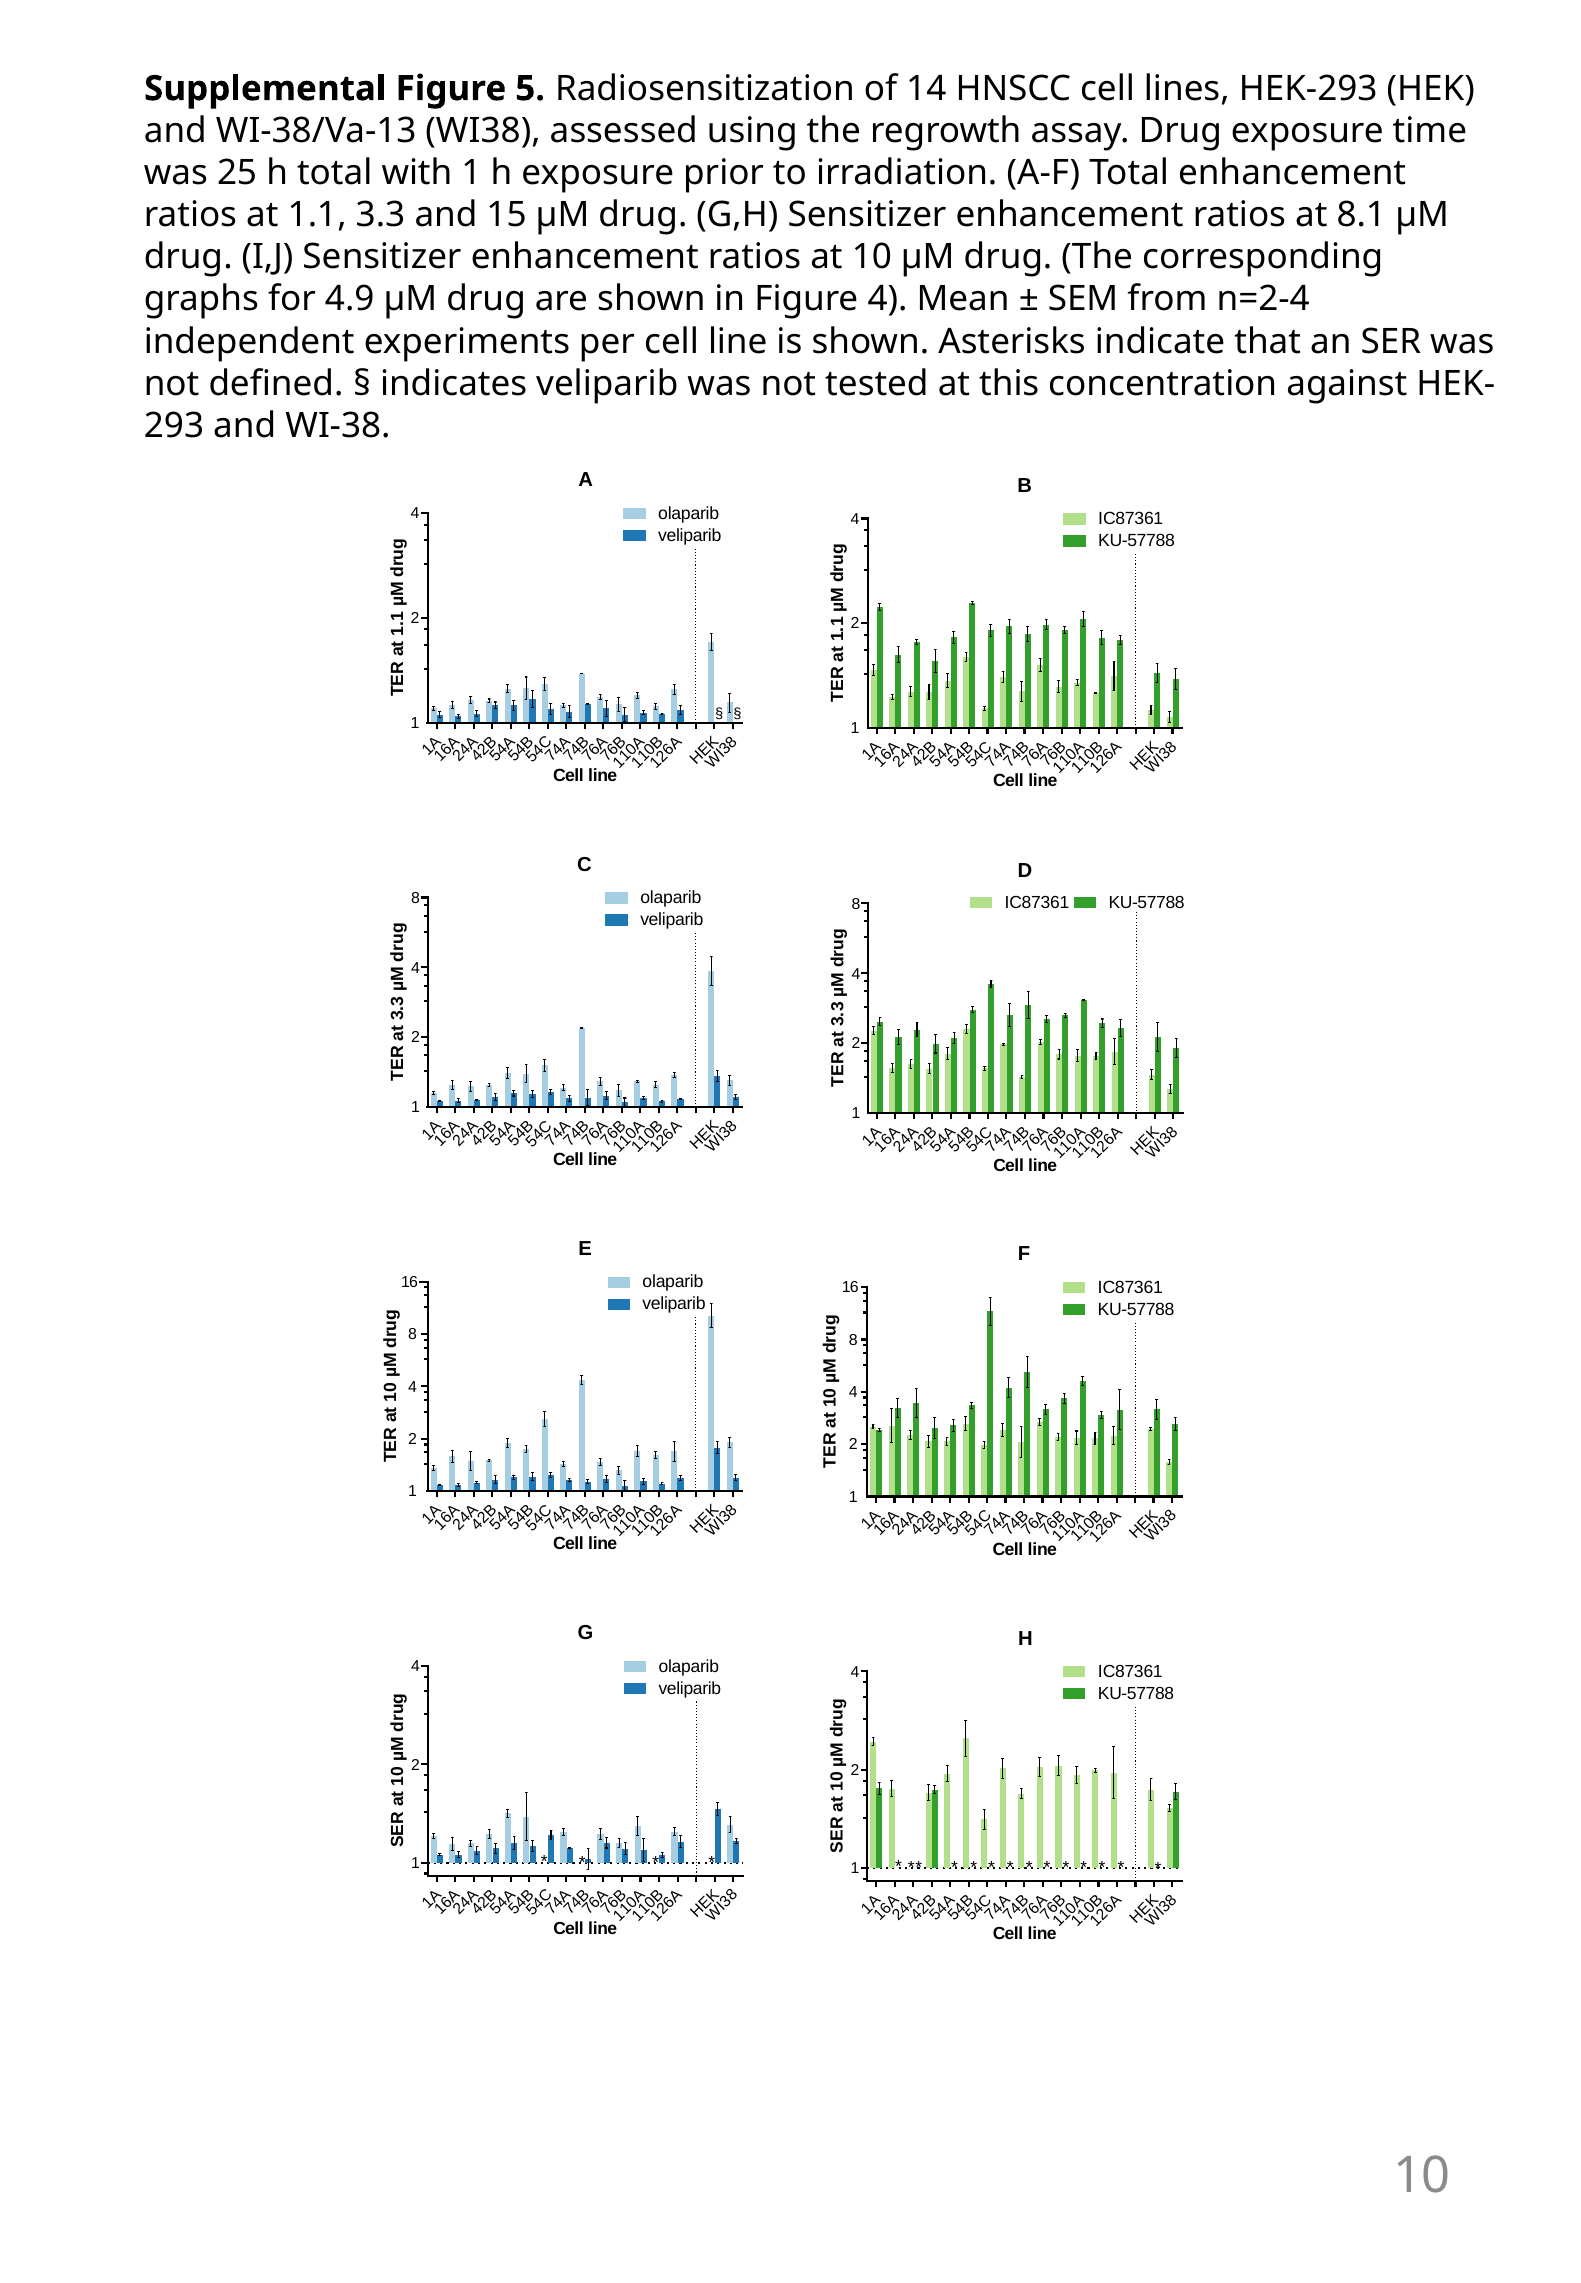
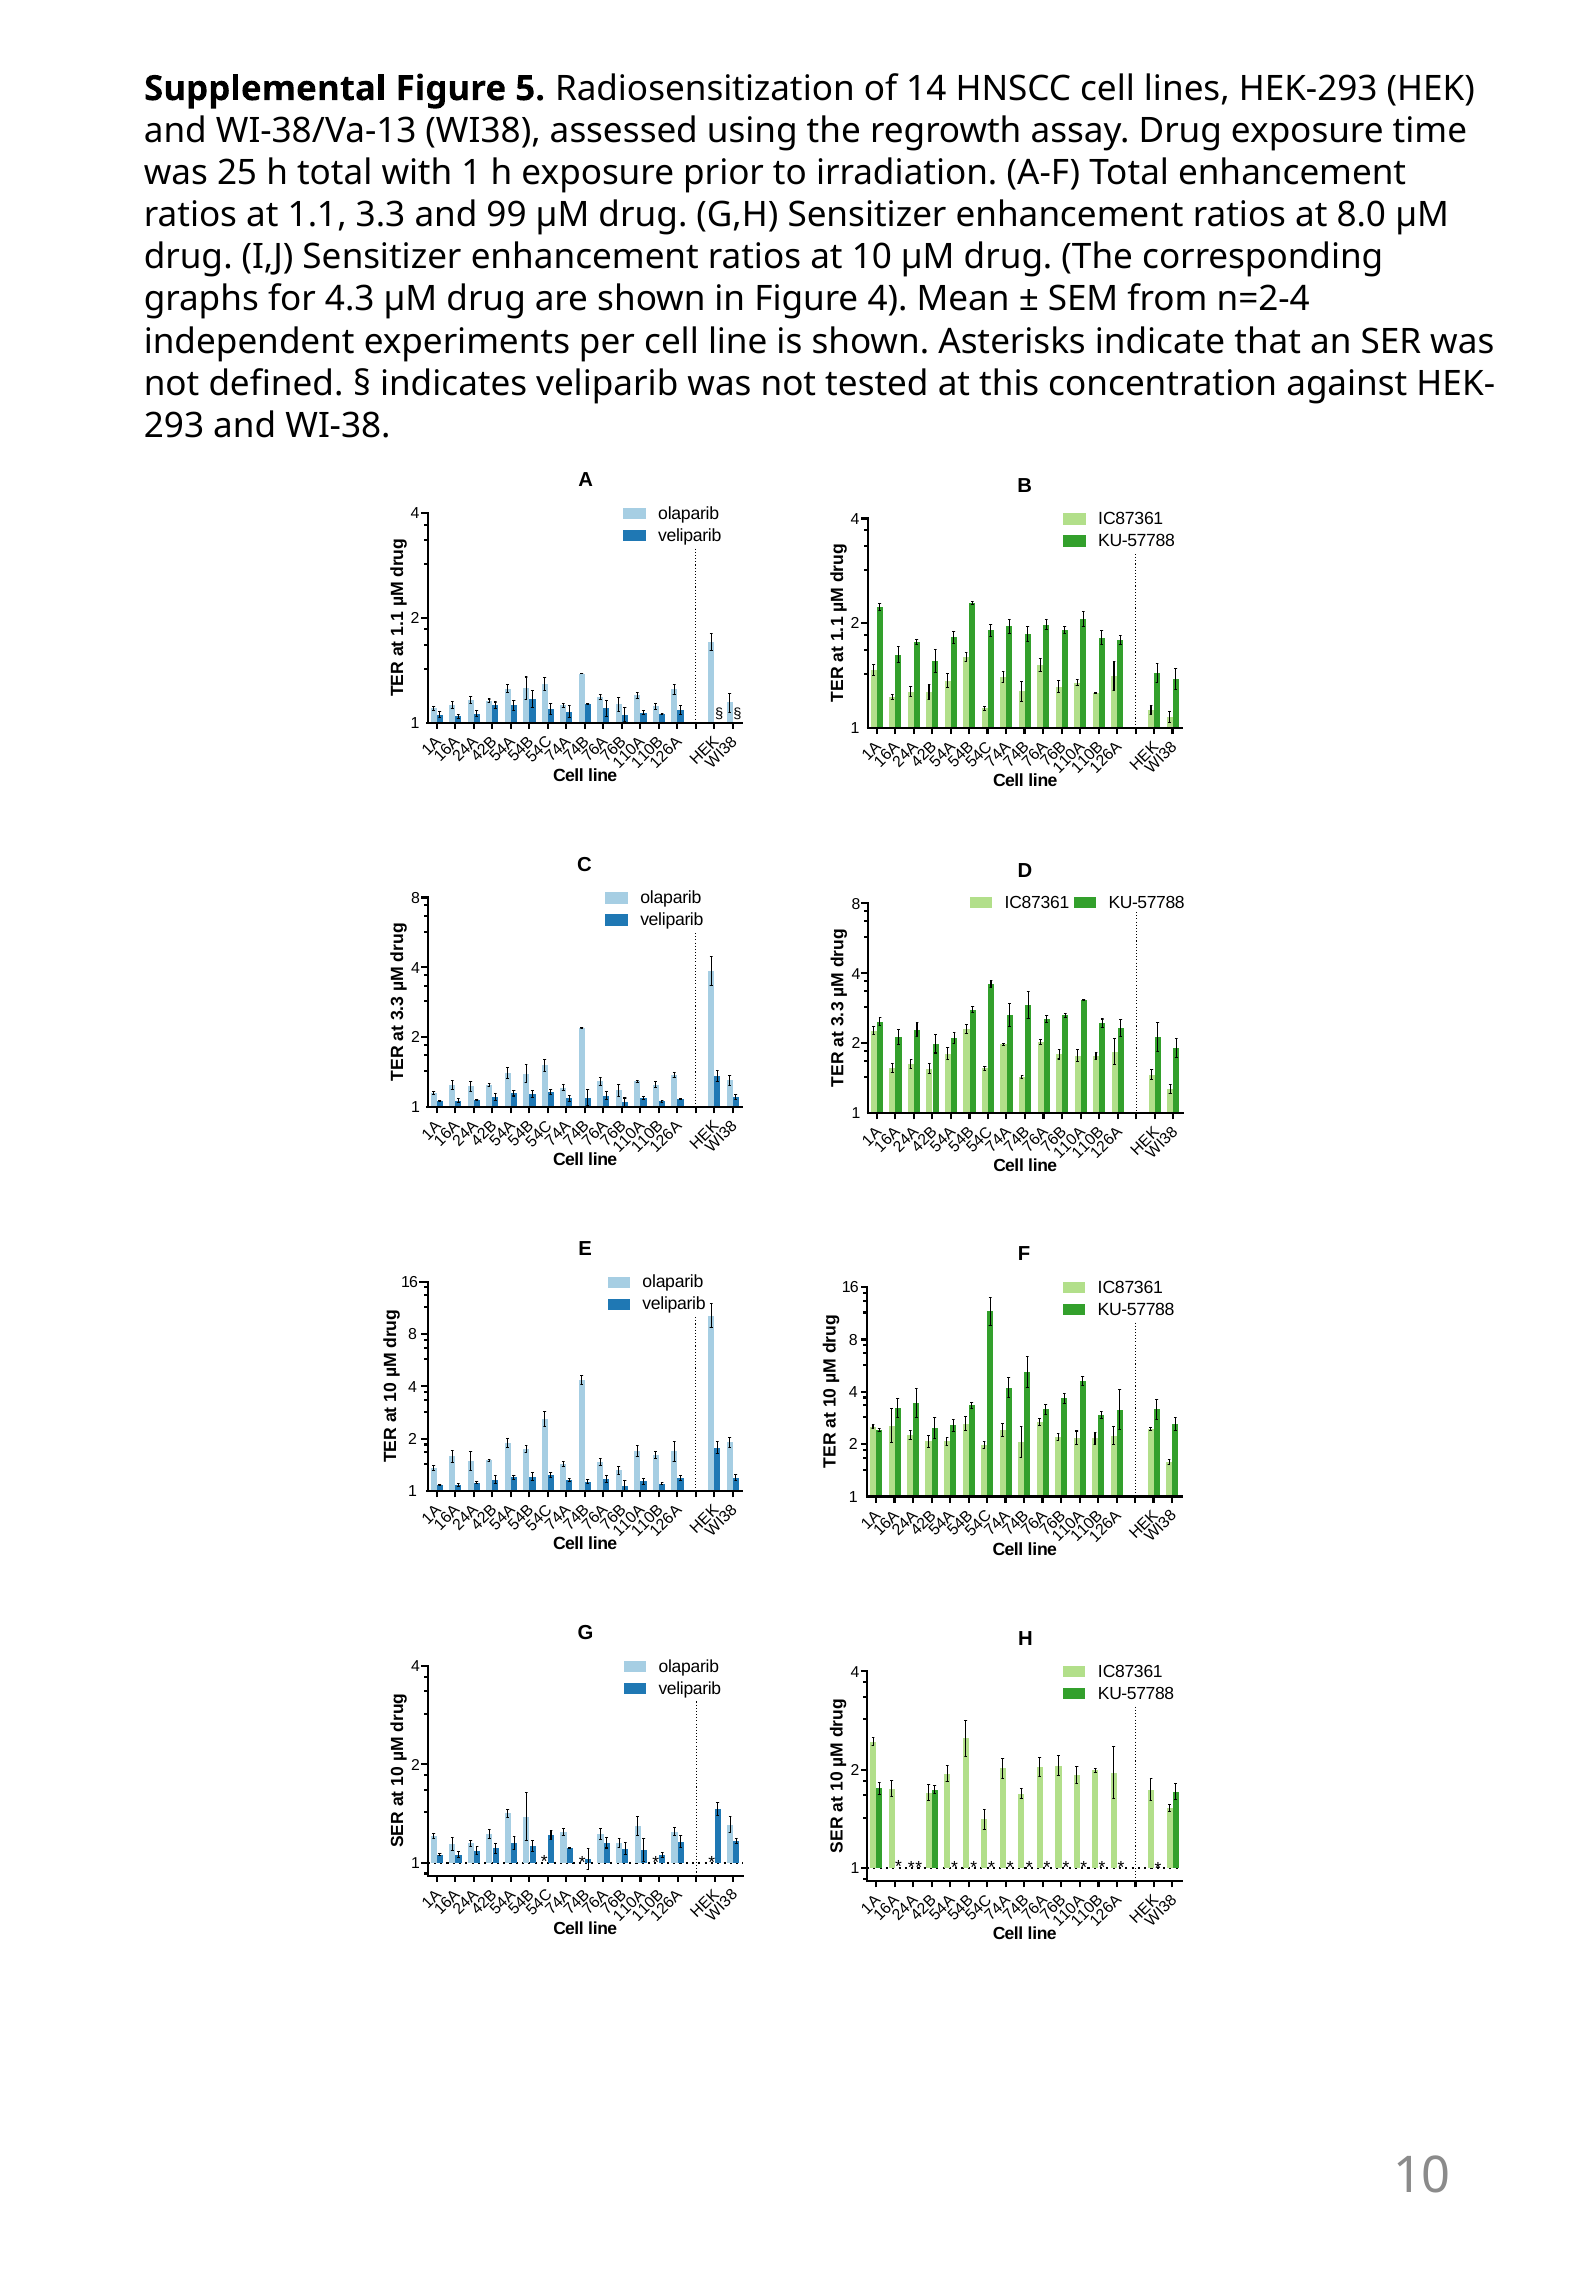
15: 15 -> 99 (507, 215)
8.1: 8.1 -> 8.0 (1361, 215)
4.9: 4.9 -> 4.3 (350, 299)
